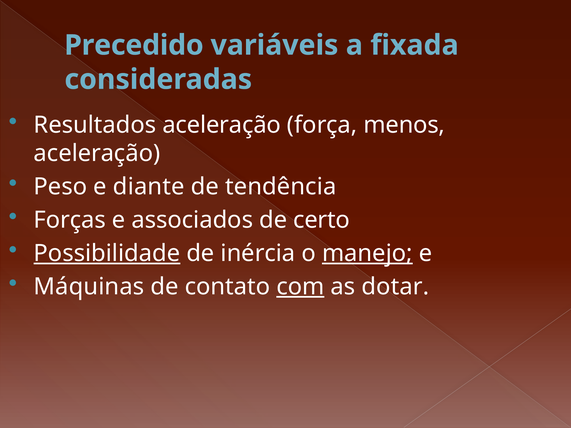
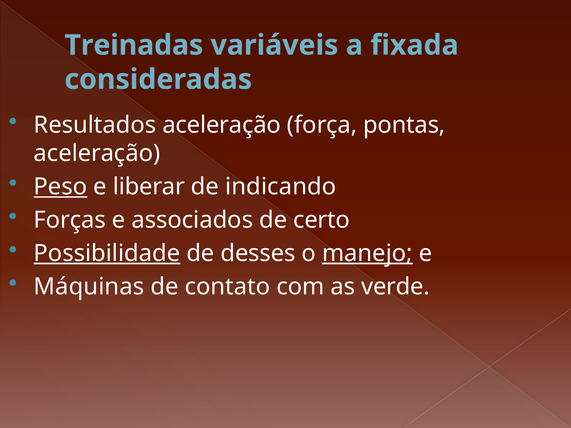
Precedido: Precedido -> Treinadas (134, 45)
menos: menos -> pontas (404, 125)
Peso underline: none -> present (60, 187)
diante: diante -> liberar (149, 187)
tendência: tendência -> indicando (281, 187)
inércia: inércia -> desses (258, 253)
com underline: present -> none (300, 287)
dotar: dotar -> verde (395, 287)
